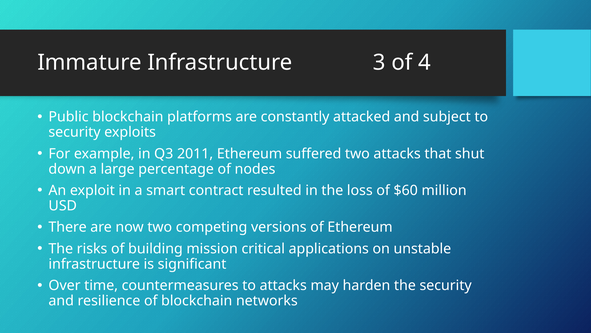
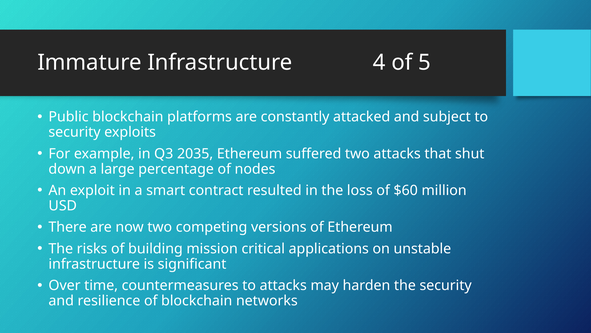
3: 3 -> 4 (379, 63)
4: 4 -> 5 (424, 63)
2011: 2011 -> 2035 (195, 153)
